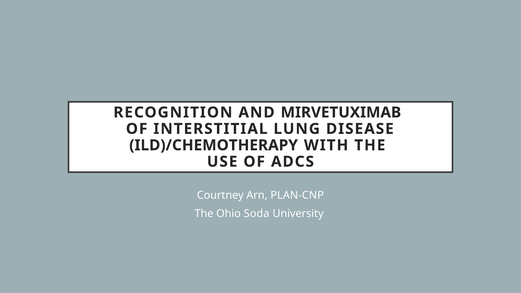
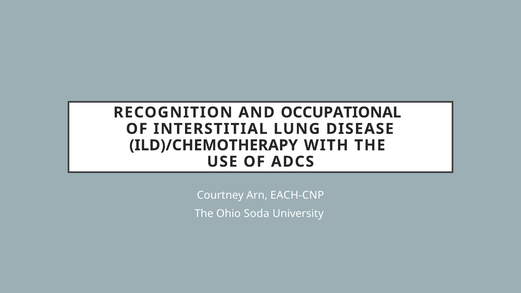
MIRVETUXIMAB: MIRVETUXIMAB -> OCCUPATIONAL (341, 112)
PLAN-CNP: PLAN-CNP -> EACH-CNP (297, 195)
